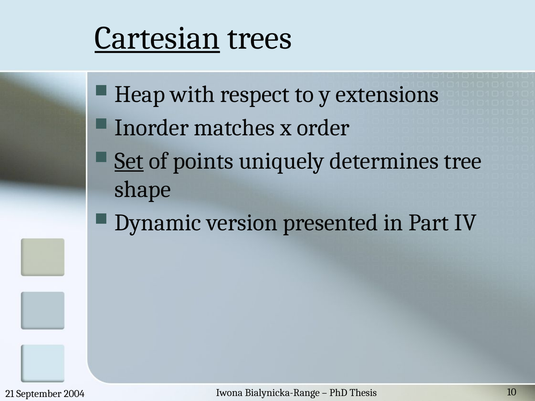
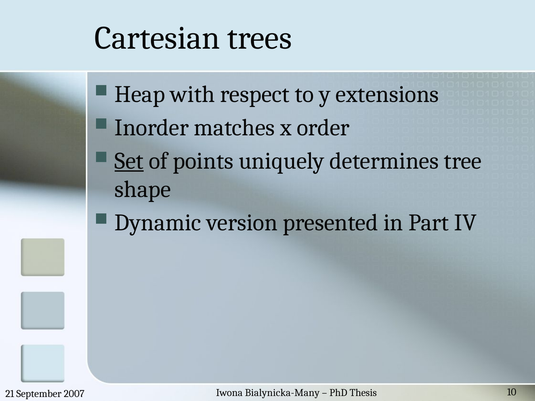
Cartesian underline: present -> none (157, 38)
Bialynicka-Range: Bialynicka-Range -> Bialynicka-Many (282, 393)
2004: 2004 -> 2007 (74, 394)
